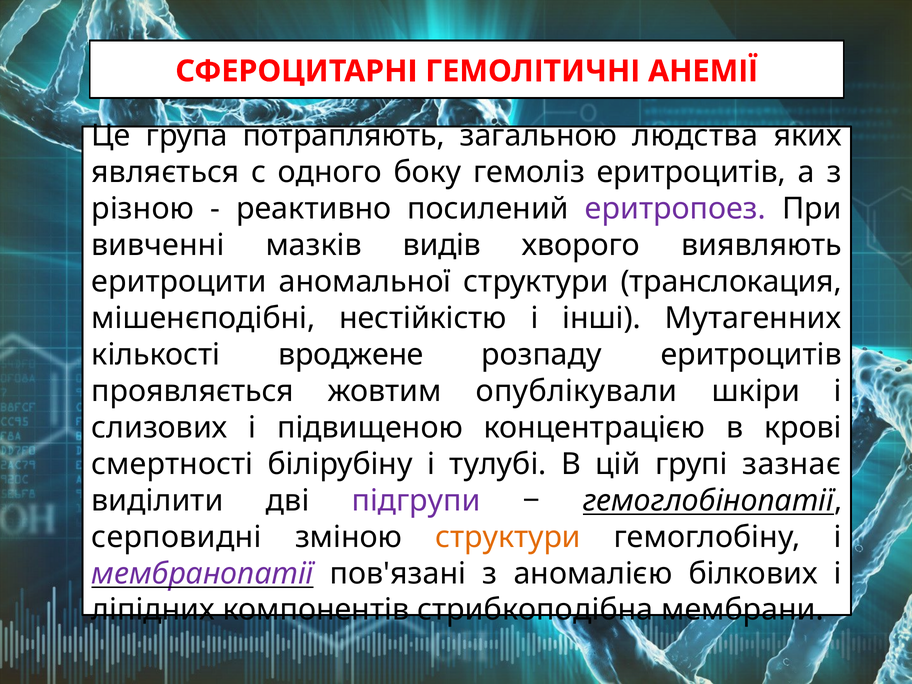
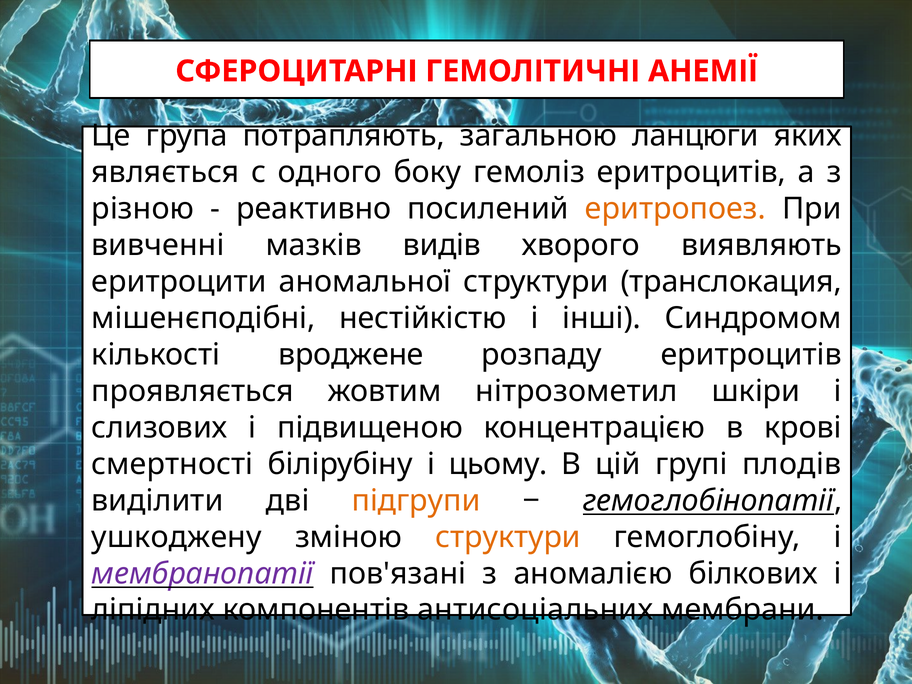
людства: людства -> ланцюги (696, 136)
еритропоез colour: purple -> orange (675, 209)
Мутагенних: Мутагенних -> Синдромом (753, 318)
опублікували: опублікували -> нітрозометил (577, 391)
тулубі: тулубі -> цьому (498, 464)
зазнає: зазнає -> плодів (792, 464)
підгрупи colour: purple -> orange (416, 501)
серповидні: серповидні -> ушкоджену (177, 537)
стрибкоподібна: стрибкоподібна -> антисоціальних (535, 610)
